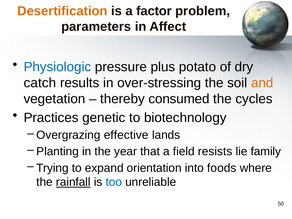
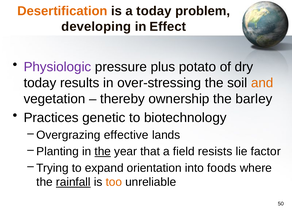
a factor: factor -> today (154, 11)
parameters: parameters -> developing (96, 27)
Affect: Affect -> Effect (168, 27)
Physiologic colour: blue -> purple (57, 67)
catch: catch -> today (40, 83)
consumed: consumed -> ownership (179, 99)
cycles: cycles -> barley (254, 99)
the underline: none -> present (103, 152)
family: family -> factor (266, 152)
too colour: blue -> orange (114, 182)
